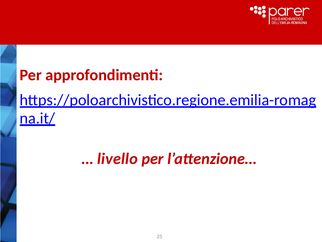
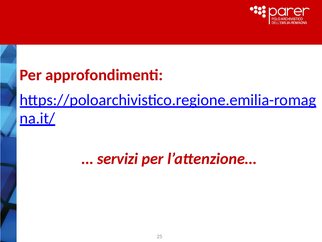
livello: livello -> servizi (118, 159)
